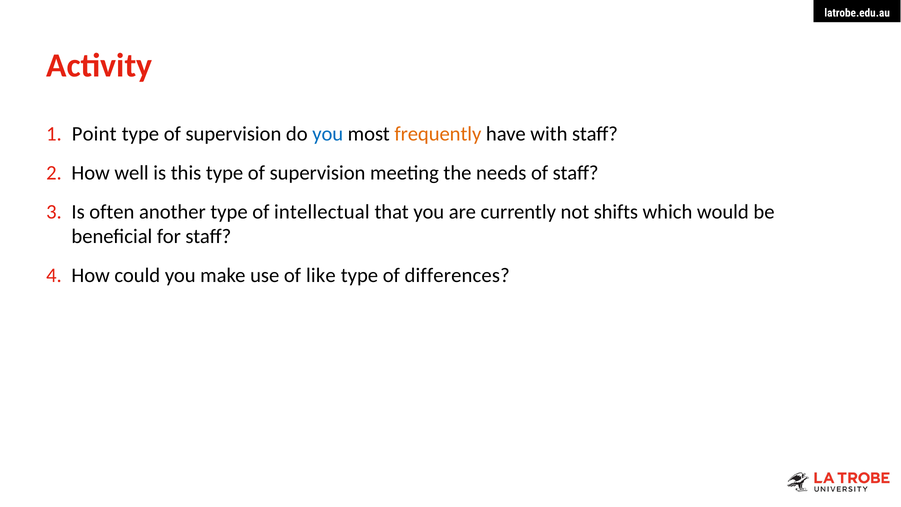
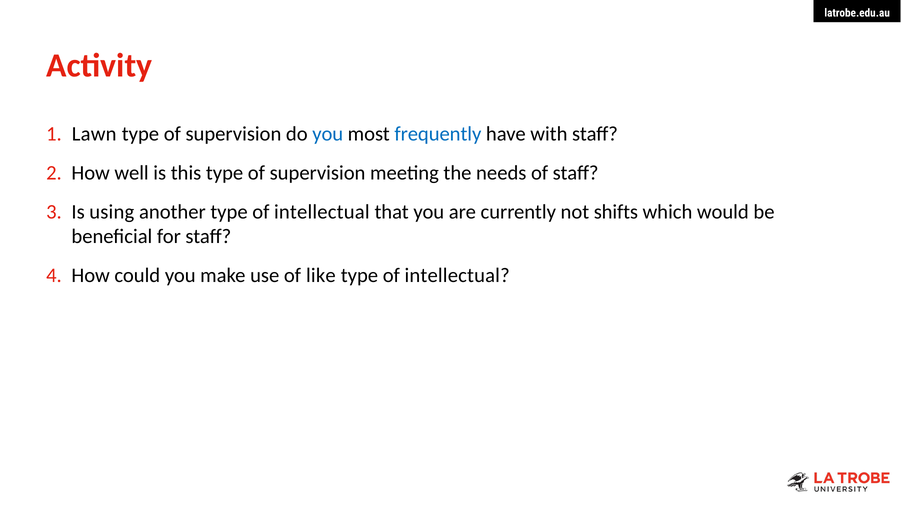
Point: Point -> Lawn (94, 134)
frequently colour: orange -> blue (438, 134)
often: often -> using (112, 212)
differences: differences -> intellectual (457, 275)
